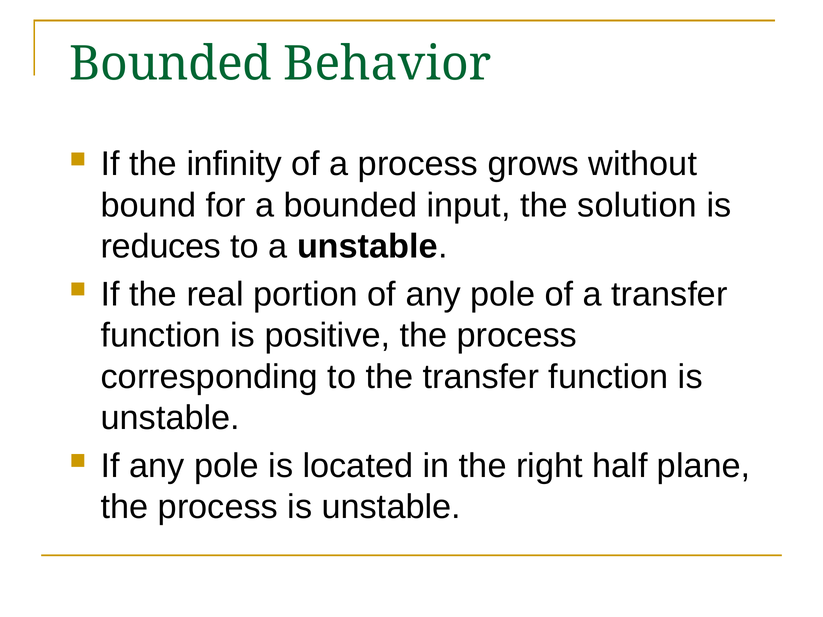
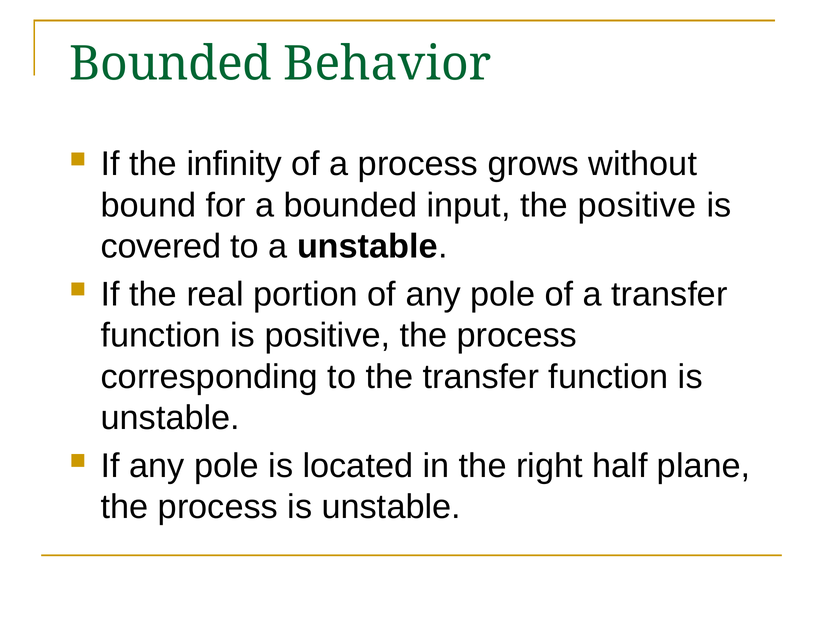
the solution: solution -> positive (637, 205)
reduces: reduces -> covered (161, 247)
